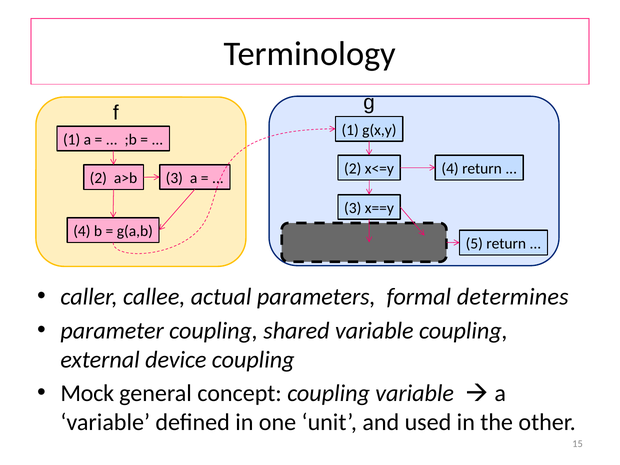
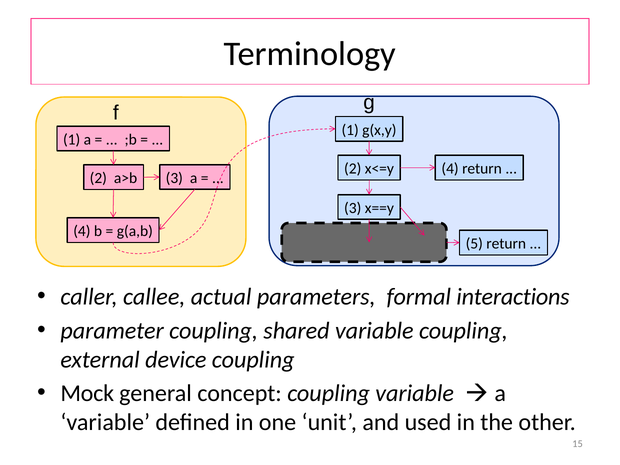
determines: determines -> interactions (513, 297)
